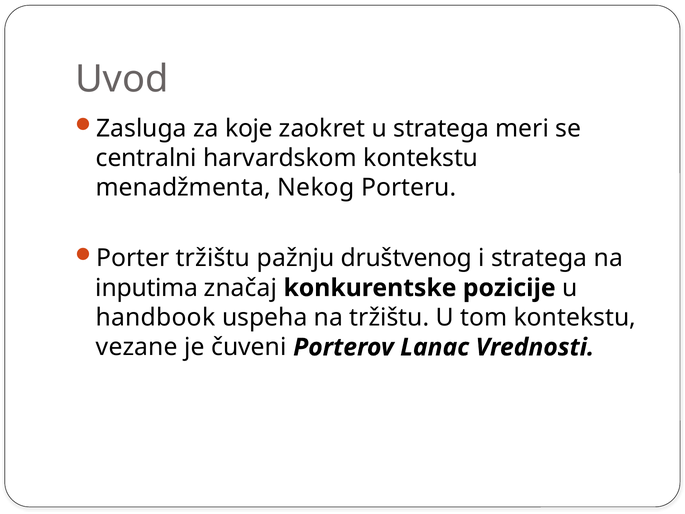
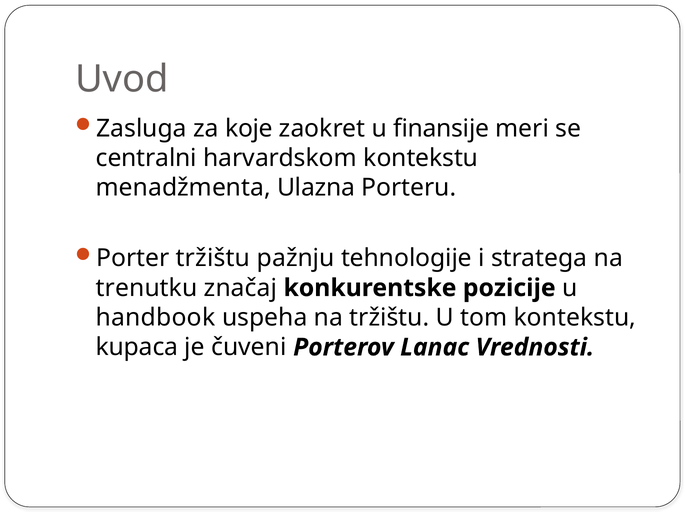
u stratega: stratega -> finansije (441, 128)
Nekog: Nekog -> Ulazna (316, 188)
društvenog: društvenog -> tehnologije (406, 258)
inputima: inputima -> trenutku (147, 288)
vezane: vezane -> kupaca (137, 347)
